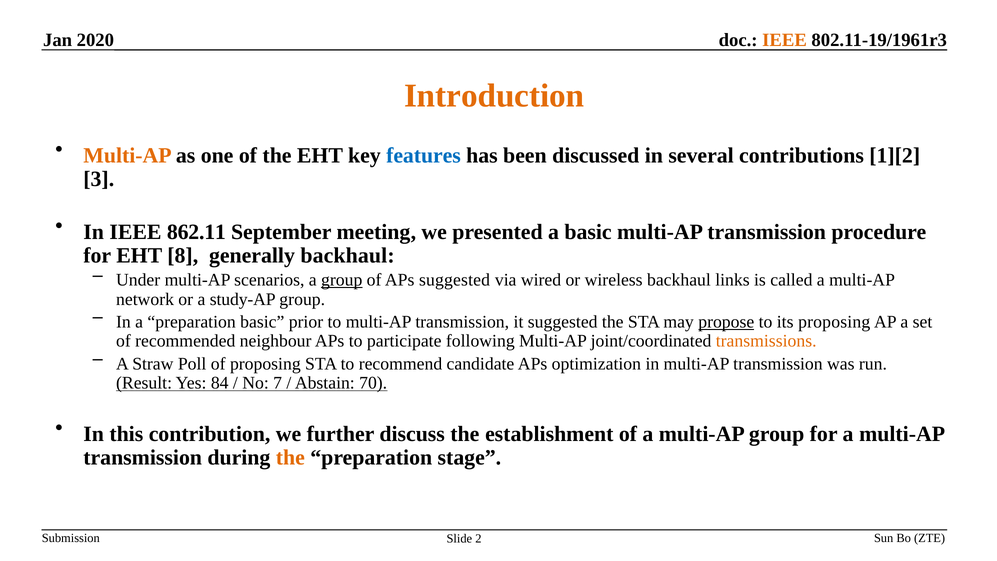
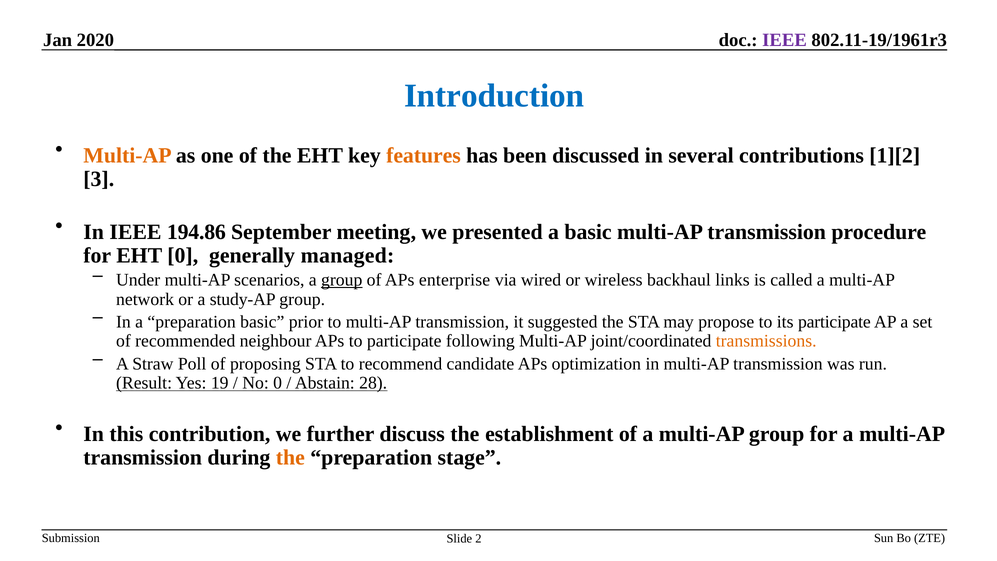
IEEE colour: orange -> purple (785, 40)
Introduction colour: orange -> blue (494, 96)
features colour: blue -> orange (423, 155)
862.11: 862.11 -> 194.86 (196, 232)
EHT 8: 8 -> 0 (183, 256)
generally backhaul: backhaul -> managed (347, 256)
APs suggested: suggested -> enterprise (455, 280)
propose underline: present -> none (726, 322)
its proposing: proposing -> participate (834, 322)
84: 84 -> 19 (220, 383)
No 7: 7 -> 0 (278, 383)
70: 70 -> 28 (373, 383)
